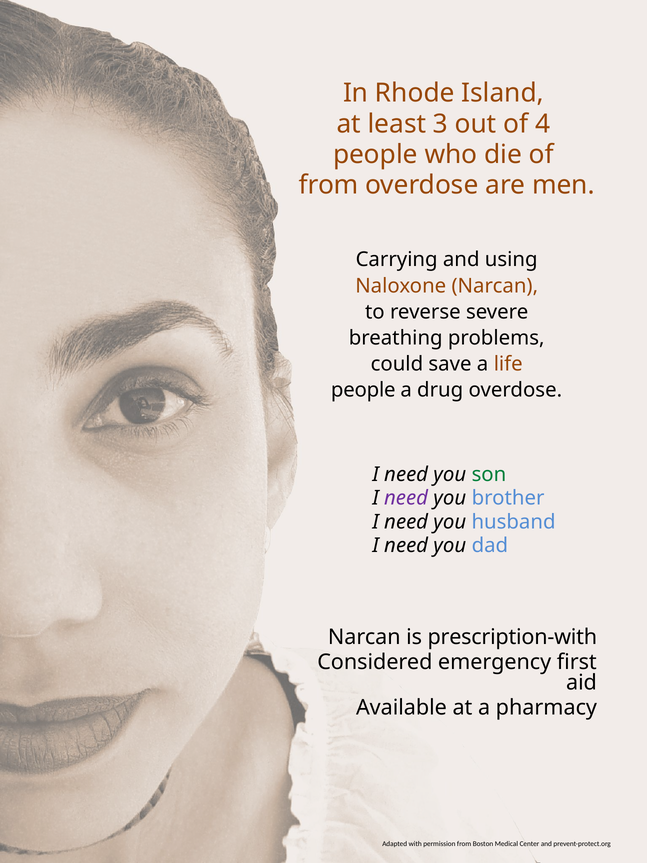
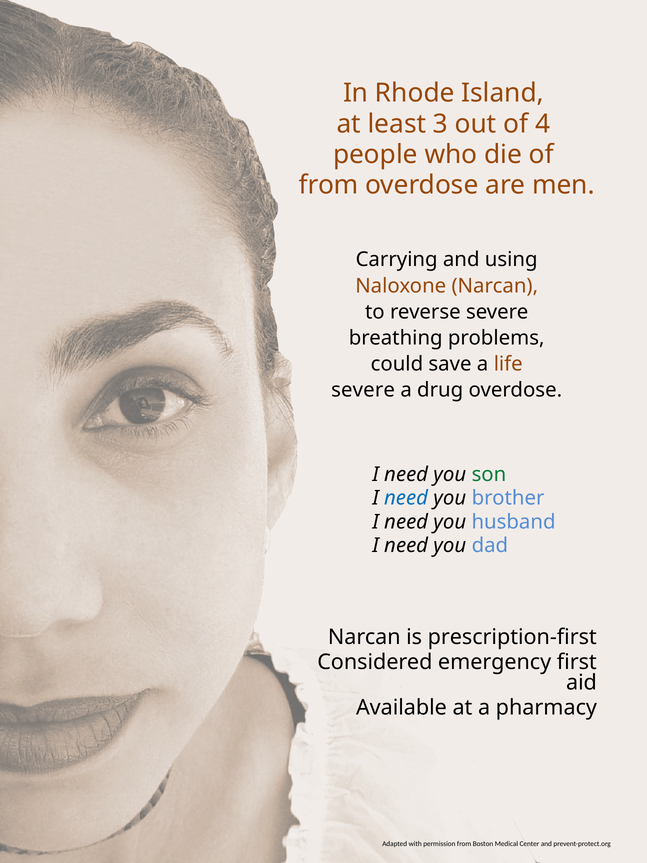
people: people -> severe (363, 390)
need colour: purple -> blue (406, 498)
prescription-with: prescription-with -> prescription-first (512, 637)
